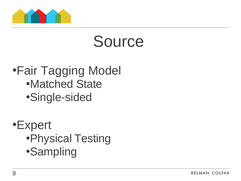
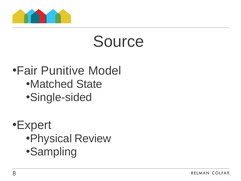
Tagging: Tagging -> Punitive (63, 71)
Testing: Testing -> Review (93, 138)
